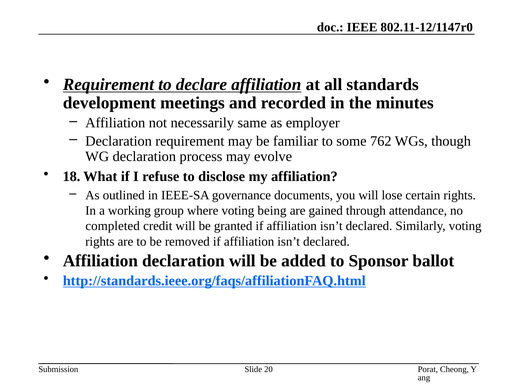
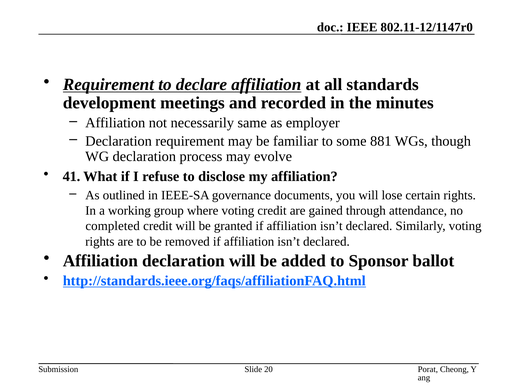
762: 762 -> 881 (381, 141)
18: 18 -> 41 (71, 176)
voting being: being -> credit (272, 211)
